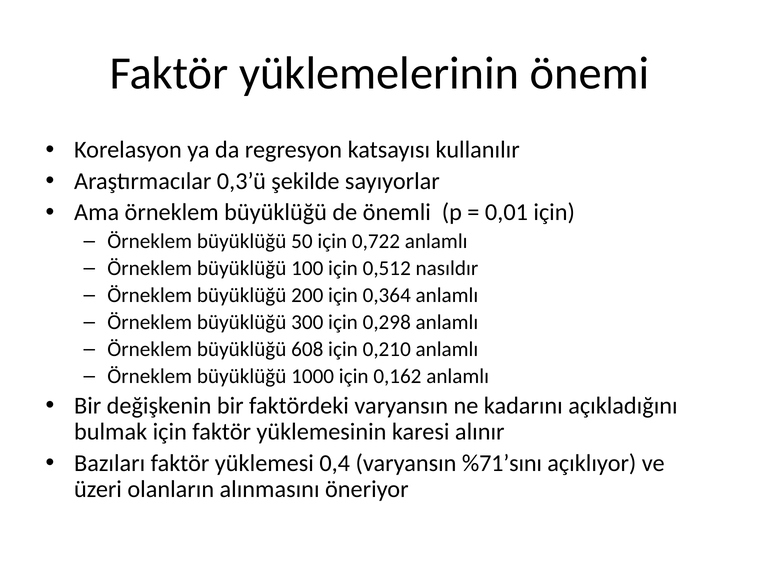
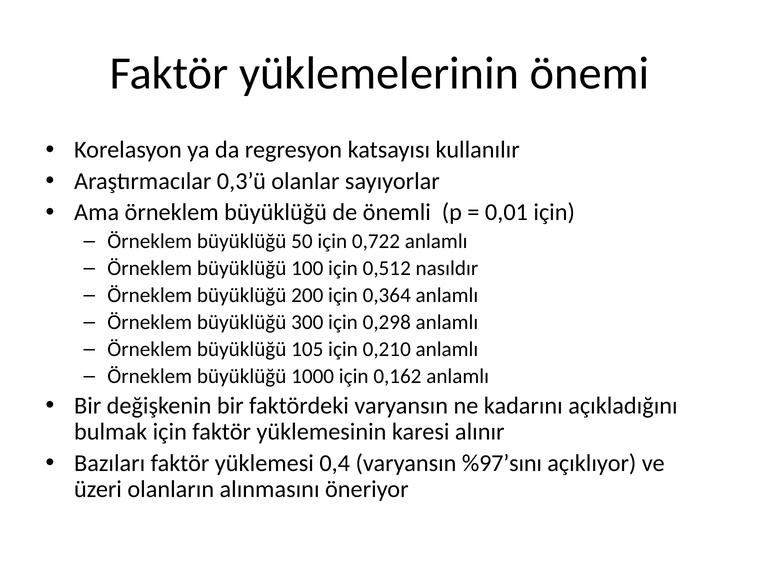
şekilde: şekilde -> olanlar (305, 181)
608: 608 -> 105 (307, 349)
%71’sını: %71’sını -> %97’sını (502, 463)
